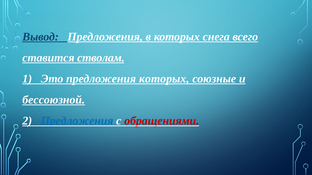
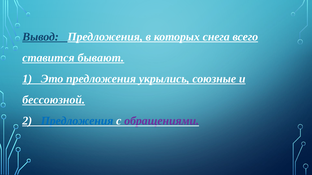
стволам: стволам -> бывают (101, 58)
предложения которых: которых -> укрылись (164, 79)
обращениями colour: red -> purple (162, 121)
